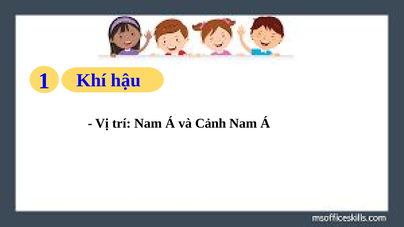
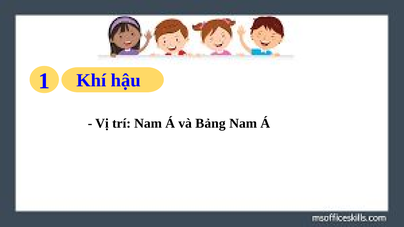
Cảnh: Cảnh -> Bảng (210, 123)
